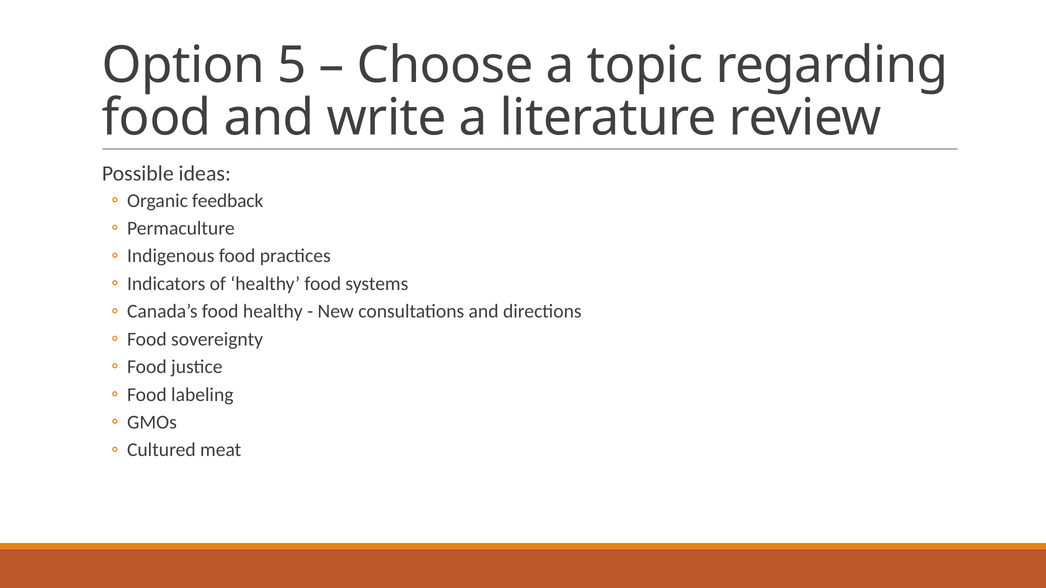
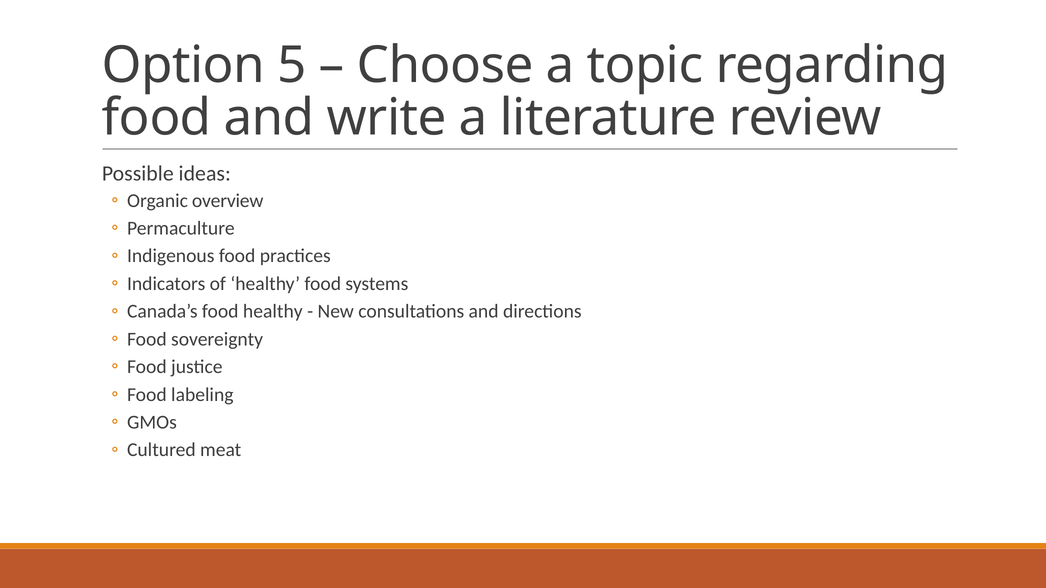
feedback: feedback -> overview (228, 201)
